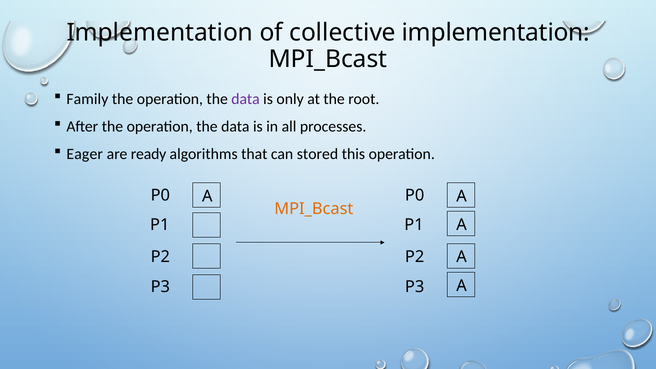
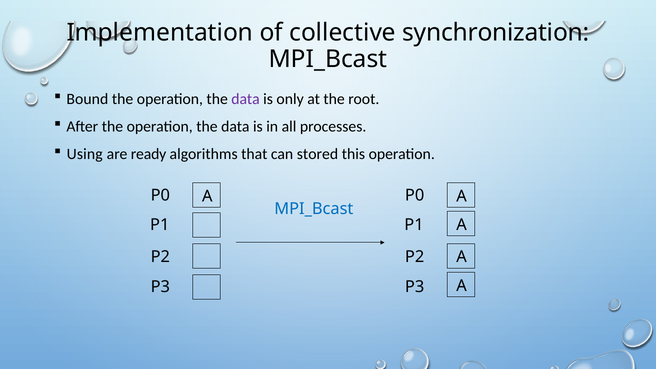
collective implementation: implementation -> synchronization (496, 33)
Family: Family -> Bound (87, 99)
Eager: Eager -> Using (85, 154)
MPI_Bcast colour: orange -> blue (314, 209)
